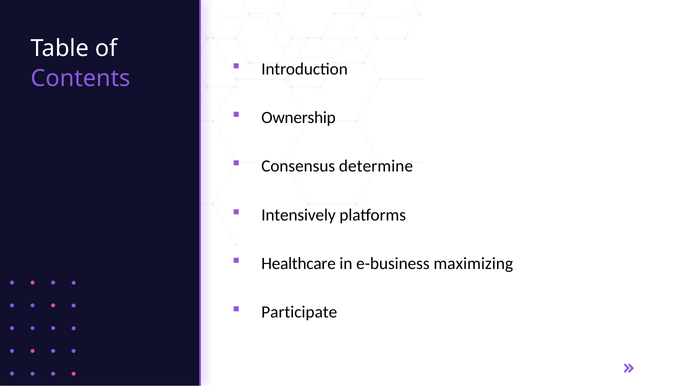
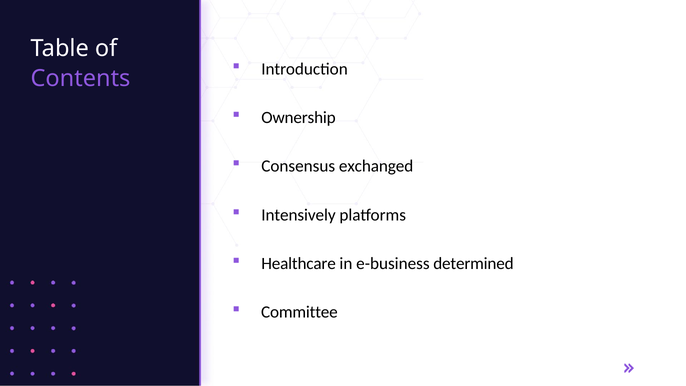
determine: determine -> exchanged (376, 166)
maximizing: maximizing -> determined (473, 264)
Participate: Participate -> Committee (299, 312)
